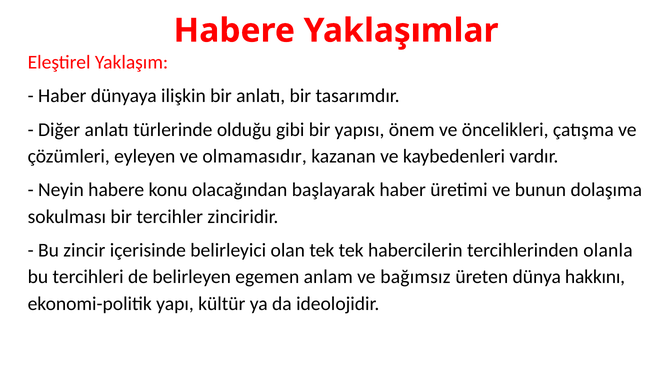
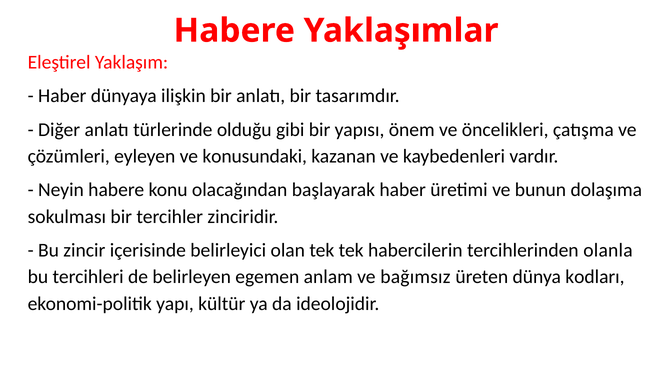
olmamasıdır: olmamasıdır -> konusundaki (255, 157)
hakkını: hakkını -> kodları (595, 277)
